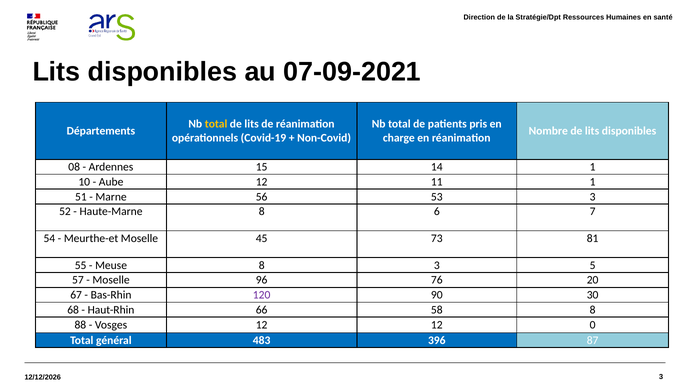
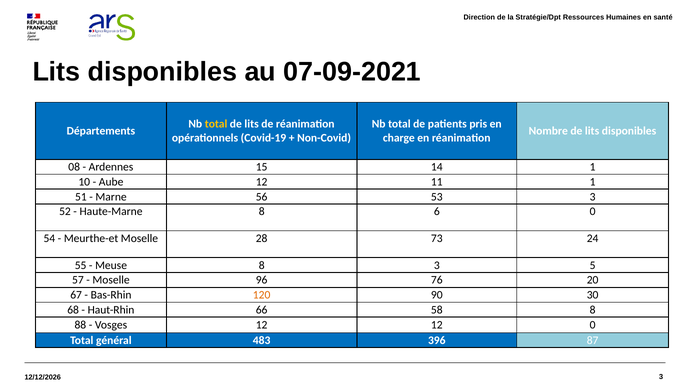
6 7: 7 -> 0 (593, 212)
45: 45 -> 28 (262, 238)
81: 81 -> 24 (593, 238)
120 colour: purple -> orange (262, 295)
